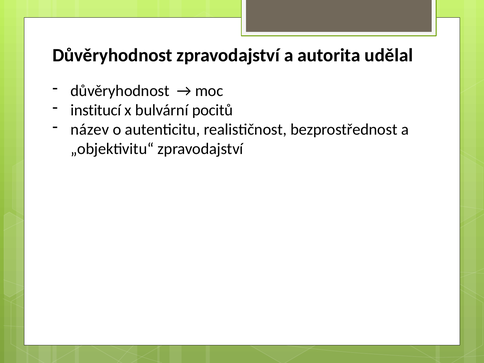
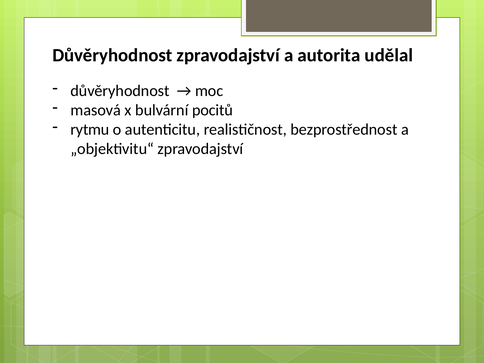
institucí: institucí -> masová (96, 110)
název: název -> rytmu (90, 129)
